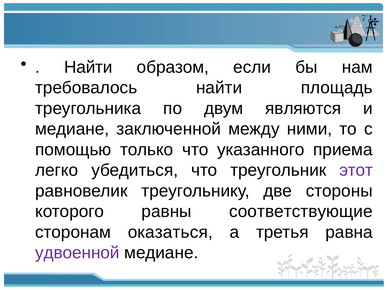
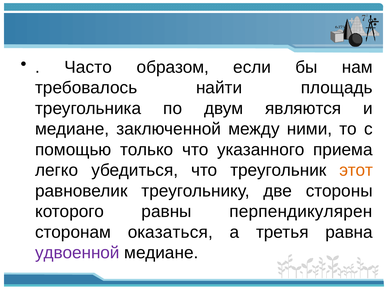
Найти: Найти -> Часто (88, 67)
этот colour: purple -> orange (356, 170)
соответствующие: соответствующие -> перпендикулярен (301, 212)
